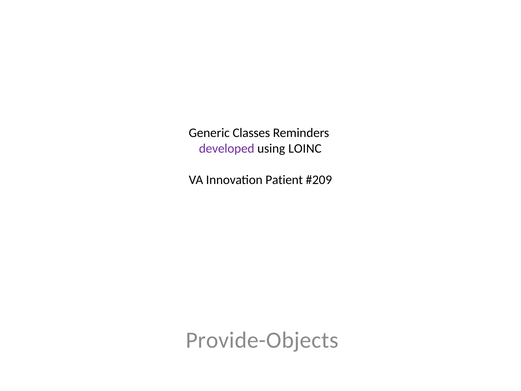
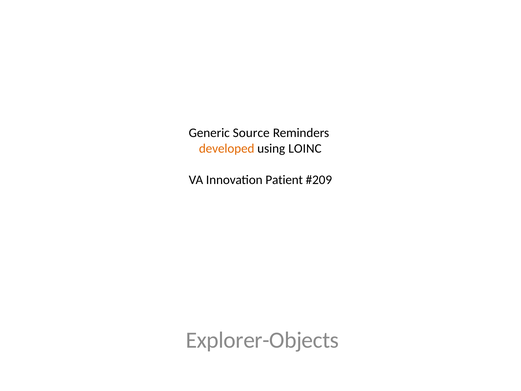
Classes: Classes -> Source (251, 133)
developed colour: purple -> orange (227, 149)
Provide-Objects: Provide-Objects -> Explorer-Objects (262, 340)
